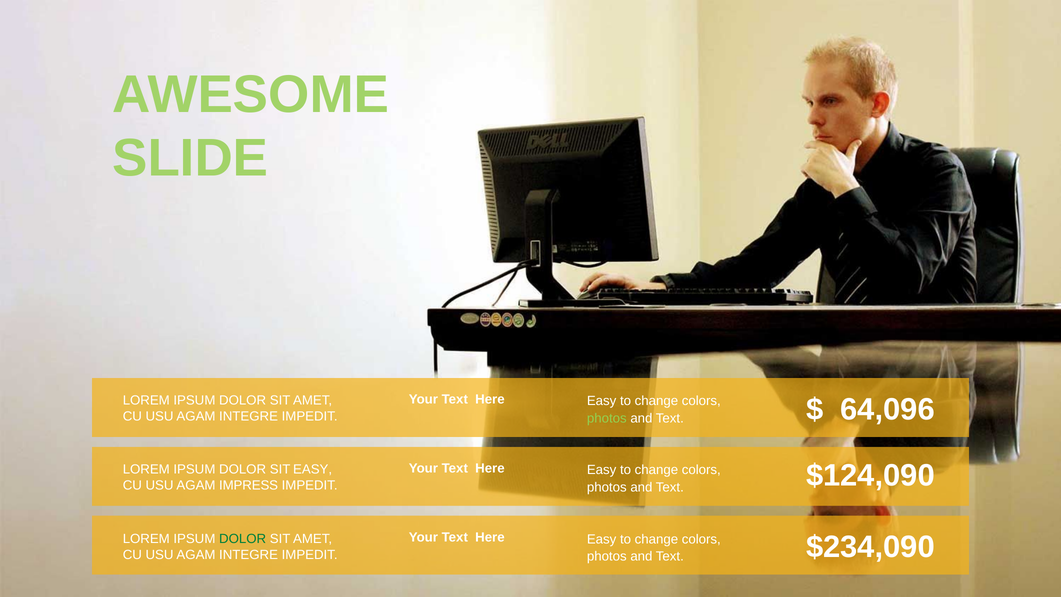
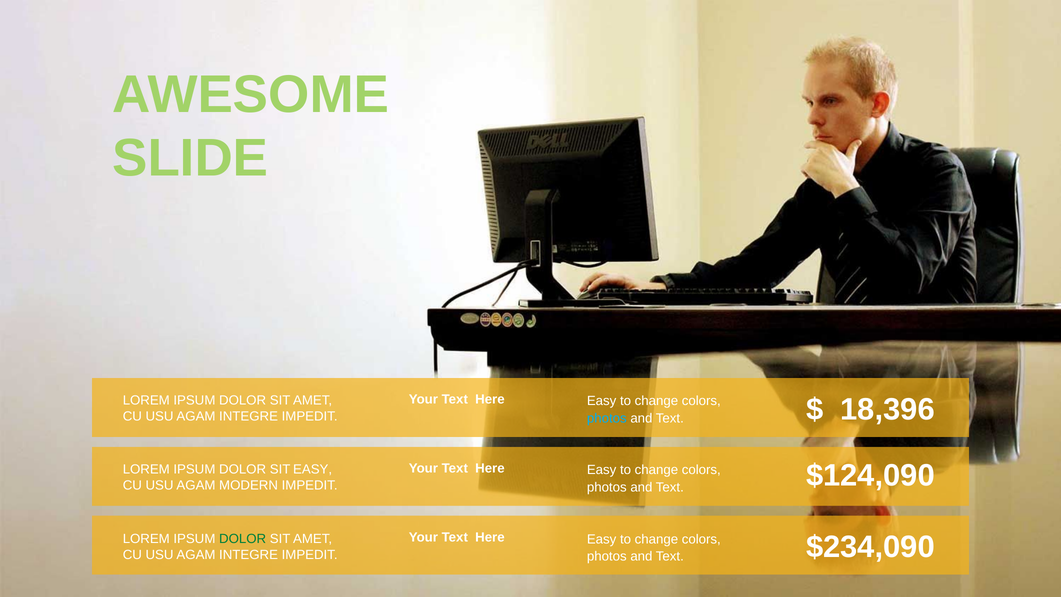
64,096: 64,096 -> 18,396 (888, 409)
photos colour: light green -> light blue (607, 418)
IMPRESS: IMPRESS -> MODERN (249, 485)
